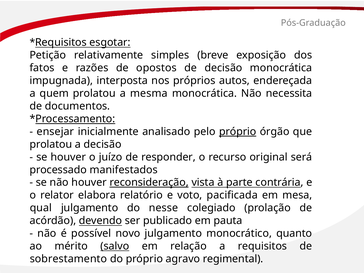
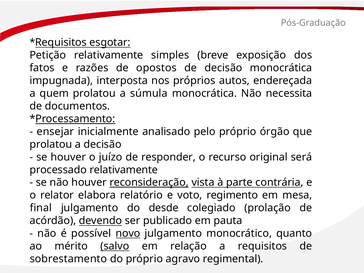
mesma: mesma -> súmula (149, 93)
próprio underline: present -> none (238, 132)
processado manifestados: manifestados -> relativamente (124, 170)
pacificada: pacificada -> regimento (232, 195)
qual: qual -> final (41, 208)
nesse: nesse -> desde (164, 208)
novo underline: none -> present (128, 233)
